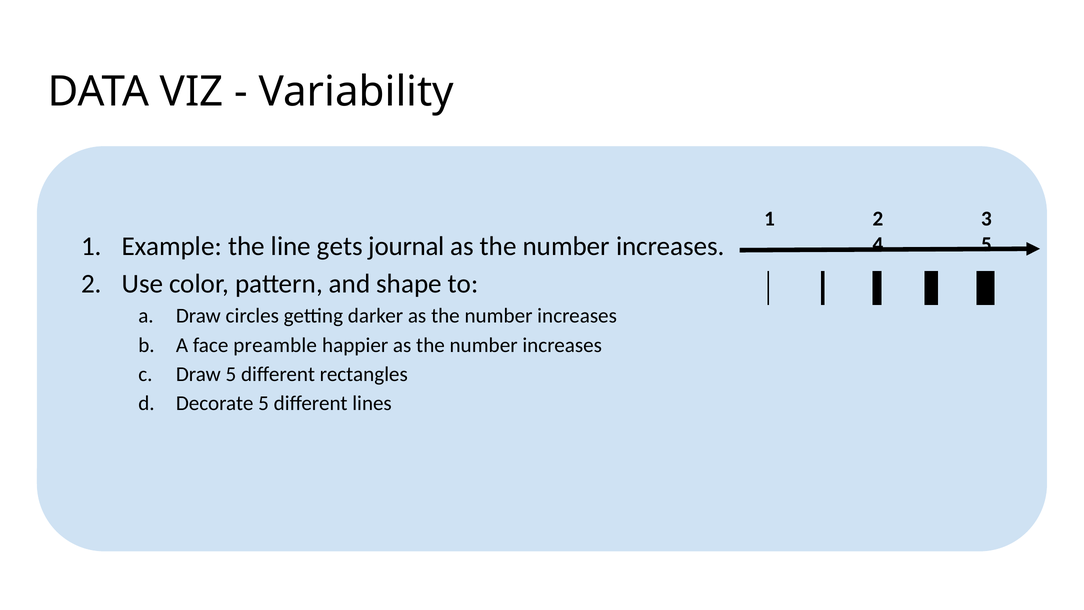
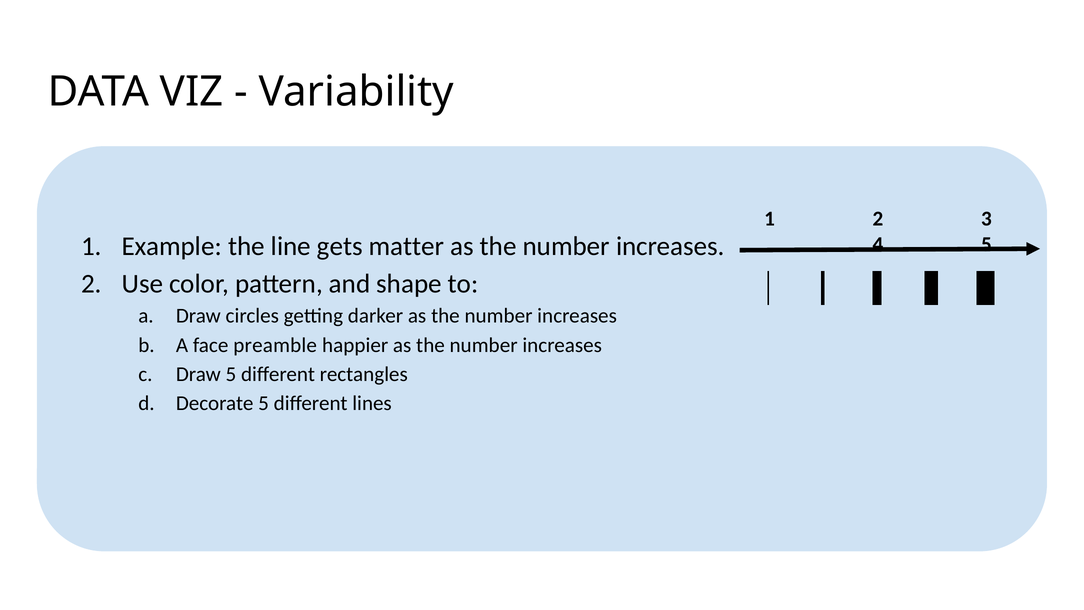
journal: journal -> matter (406, 246)
